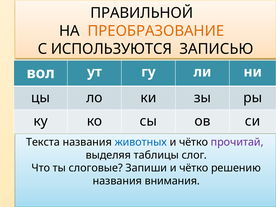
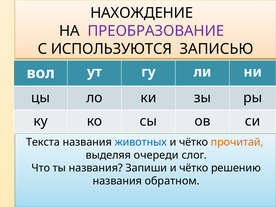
ПРАВИЛЬНОЙ: ПРАВИЛЬНОЙ -> НАХОЖДЕНИЕ (142, 13)
ПРЕОБРАЗОВАНИЕ colour: orange -> purple (156, 31)
прочитай colour: purple -> orange (237, 142)
таблицы: таблицы -> очереди (156, 155)
ты слоговые: слоговые -> названия (96, 168)
внимания: внимания -> обратном (172, 181)
